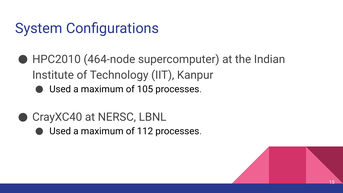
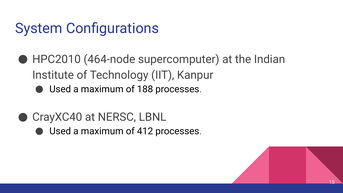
105: 105 -> 188 (145, 89)
112: 112 -> 412 (145, 131)
